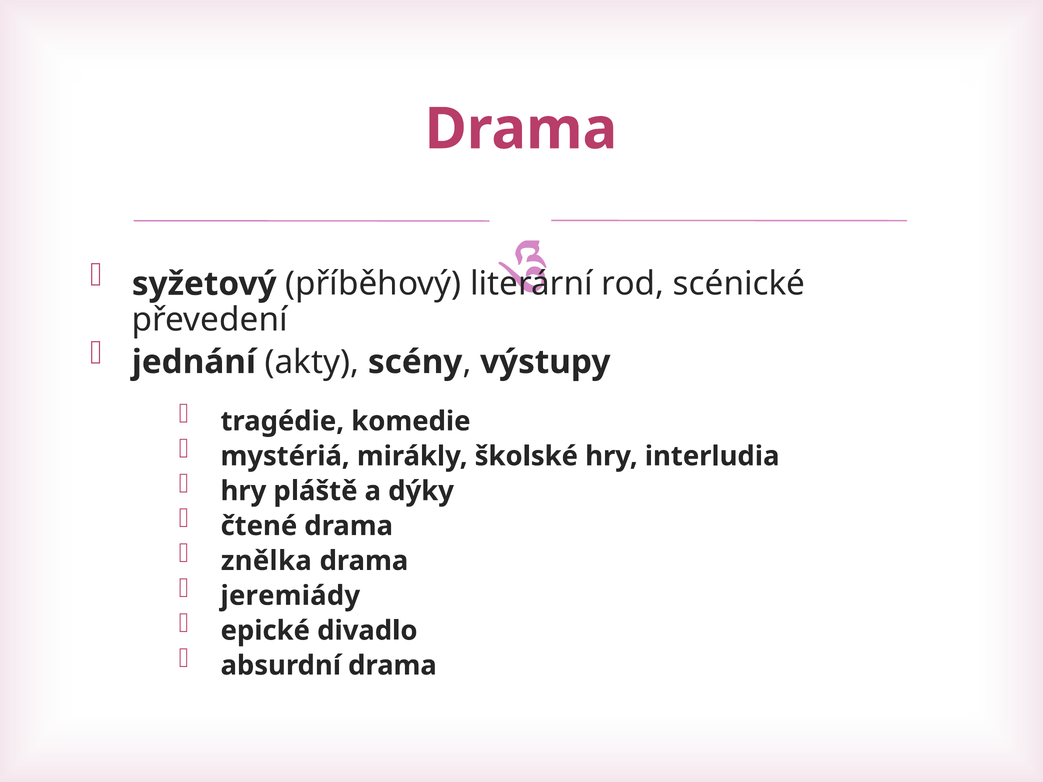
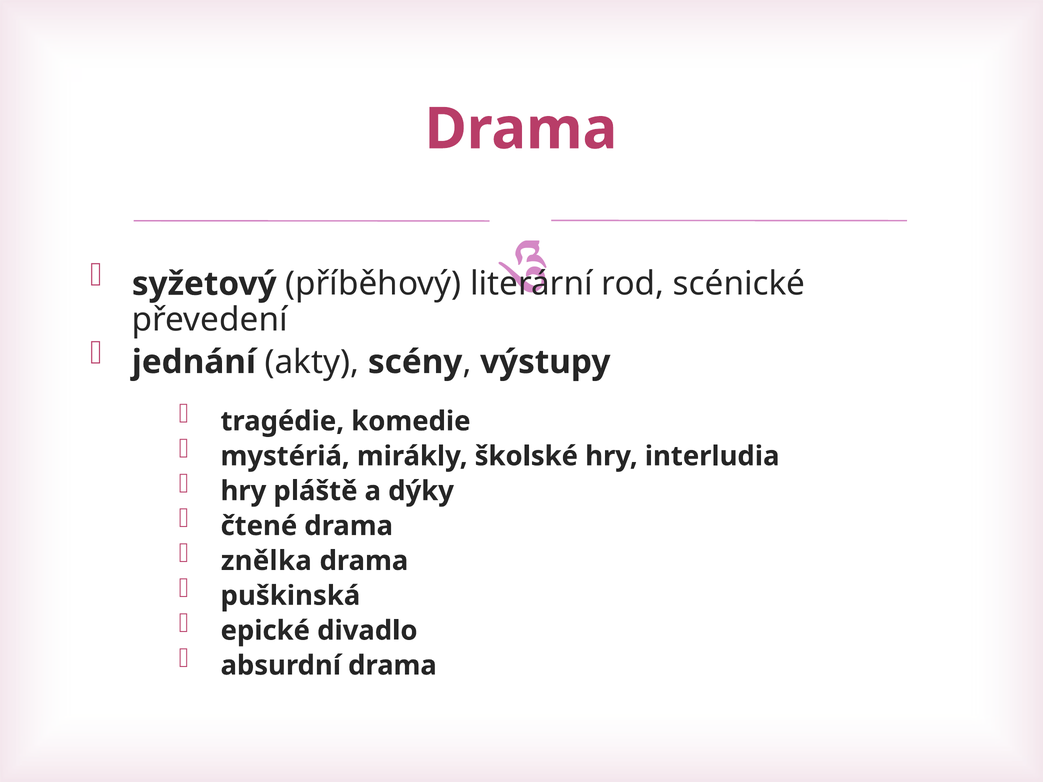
jeremiády: jeremiády -> puškinská (290, 596)
